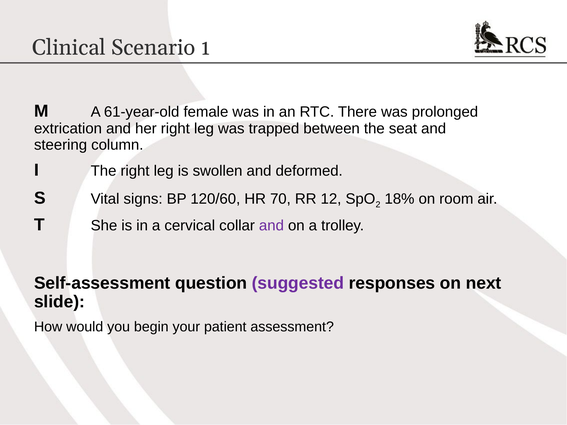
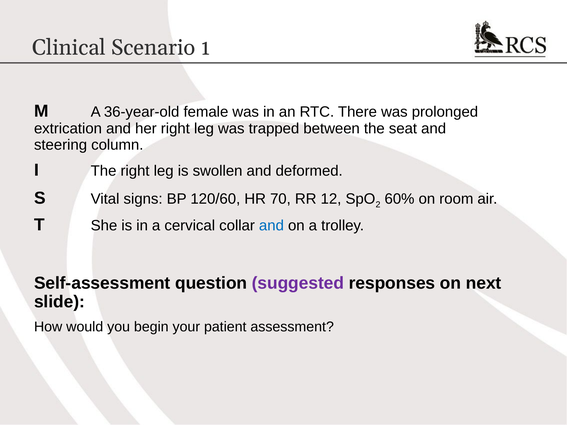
61-year-old: 61-year-old -> 36-year-old (142, 112)
18%: 18% -> 60% (399, 199)
and colour: purple -> blue (271, 226)
